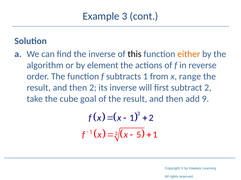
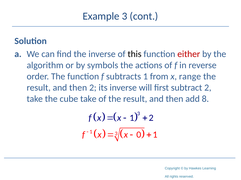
either colour: orange -> red (189, 54)
element: element -> symbols (103, 66)
cube goal: goal -> take (88, 99)
9: 9 -> 8 (205, 99)
5: 5 -> 0 (139, 135)
